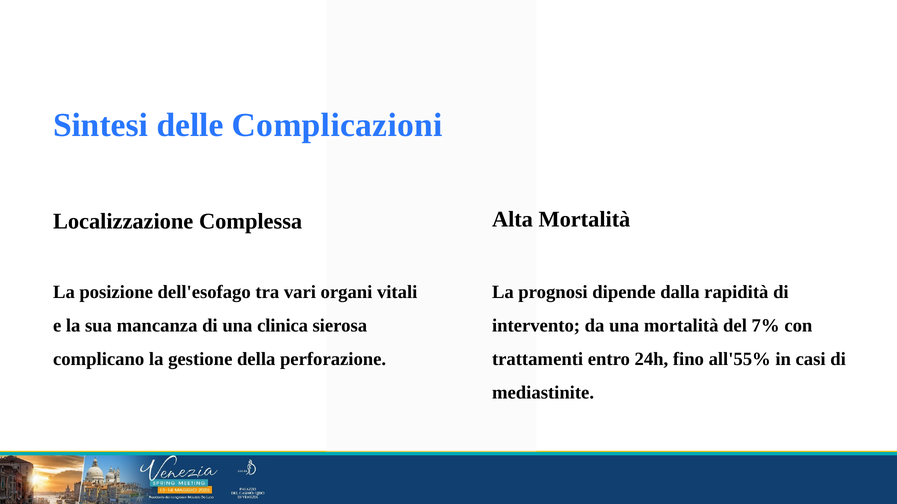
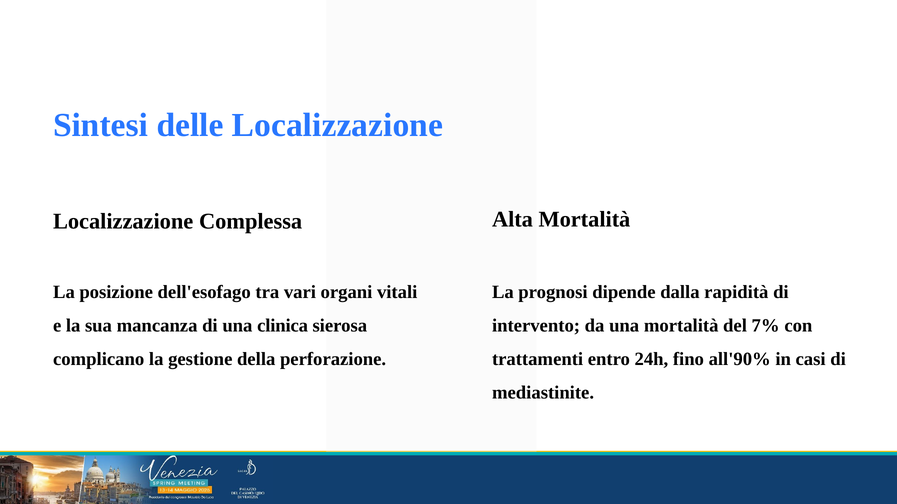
delle Complicazioni: Complicazioni -> Localizzazione (337, 125)
all'55%: all'55% -> all'90% (740, 360)
